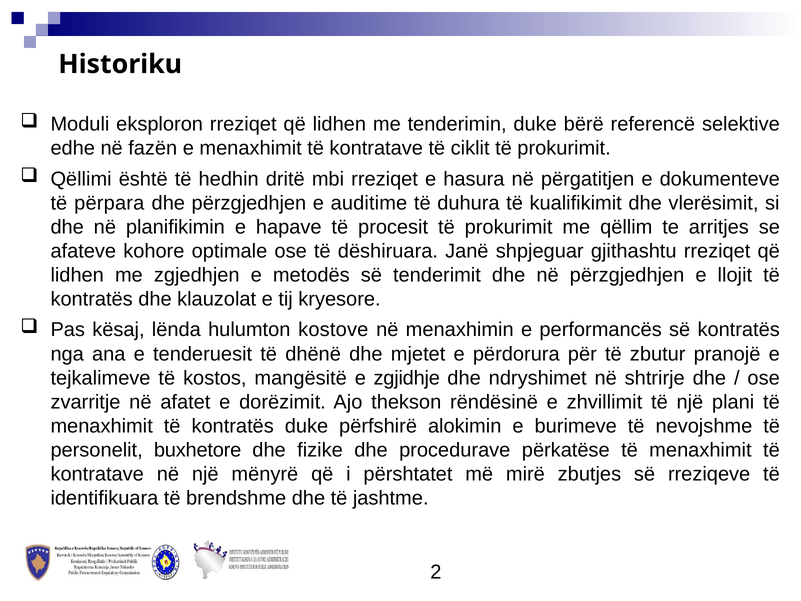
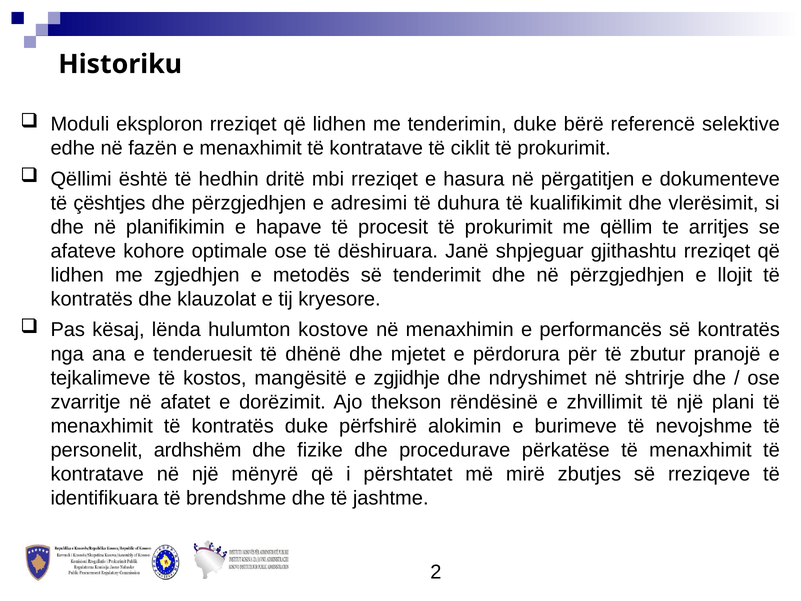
përpara: përpara -> çështjes (109, 203)
auditime: auditime -> adresimi (369, 203)
buxhetore: buxhetore -> ardhshëm (198, 450)
